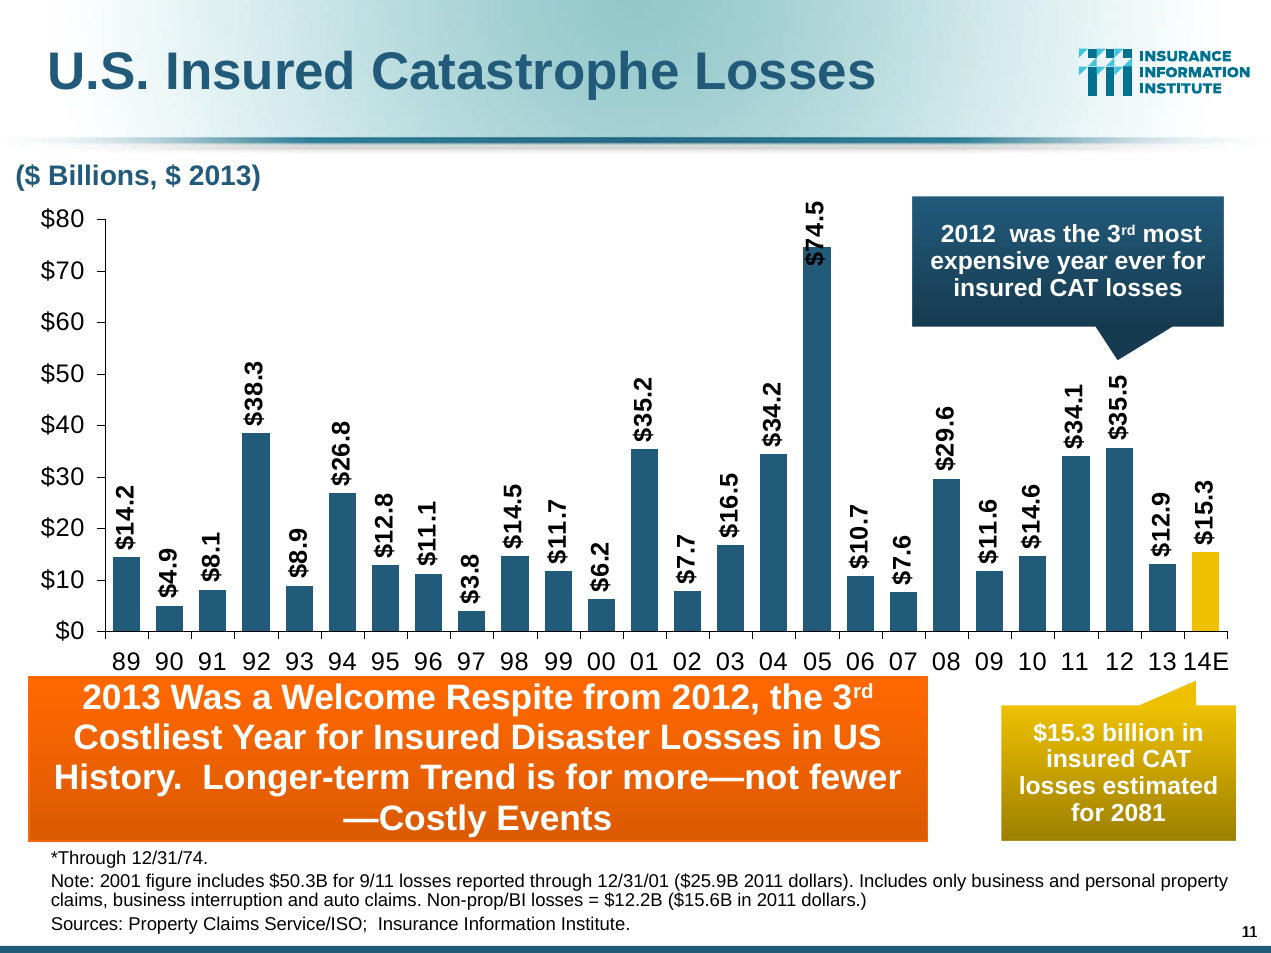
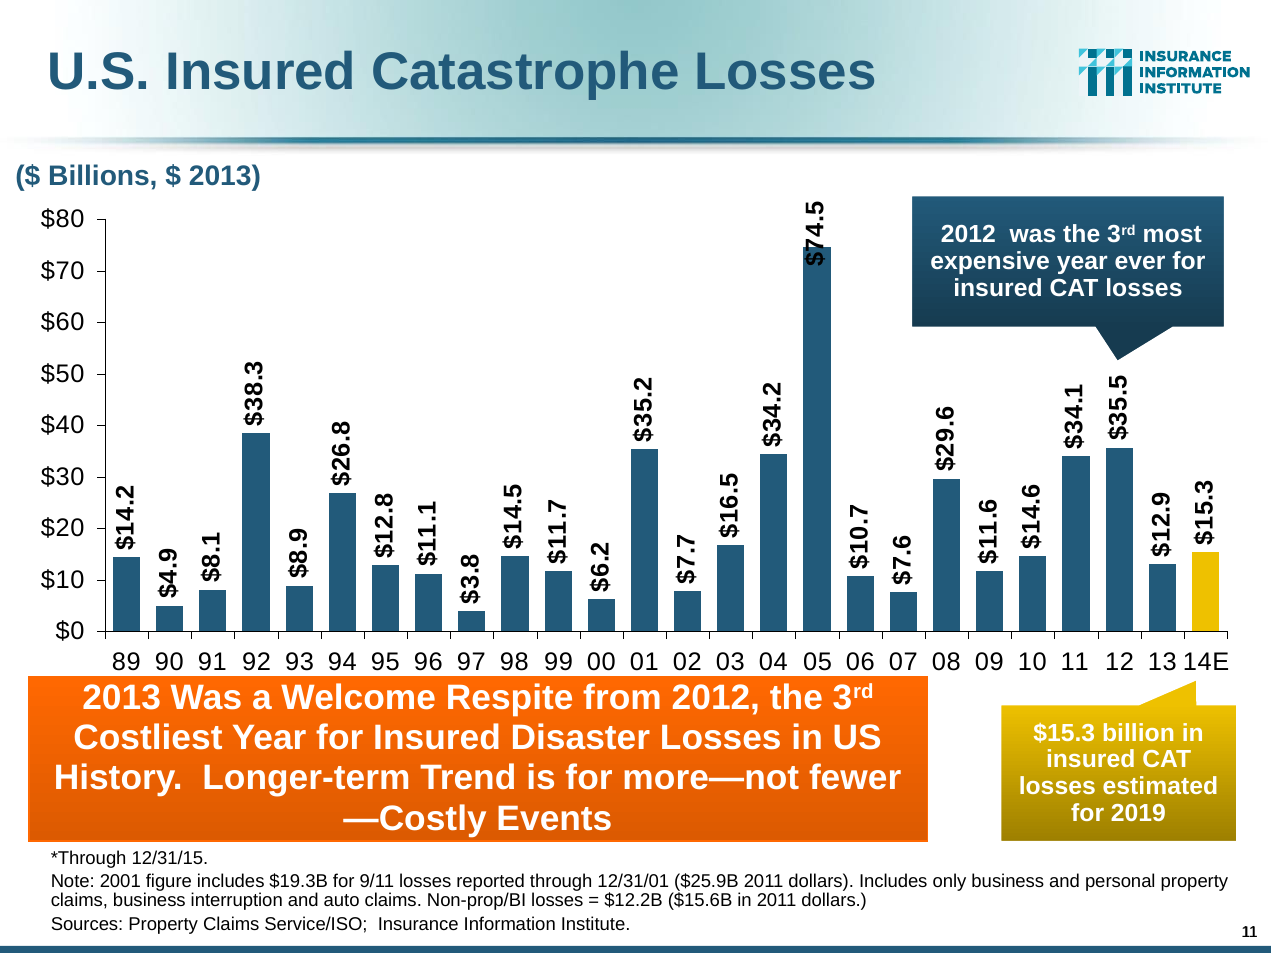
2081: 2081 -> 2019 (1138, 813)
12/31/74: 12/31/74 -> 12/31/15 (170, 858)
$50.3B: $50.3B -> $19.3B (299, 882)
